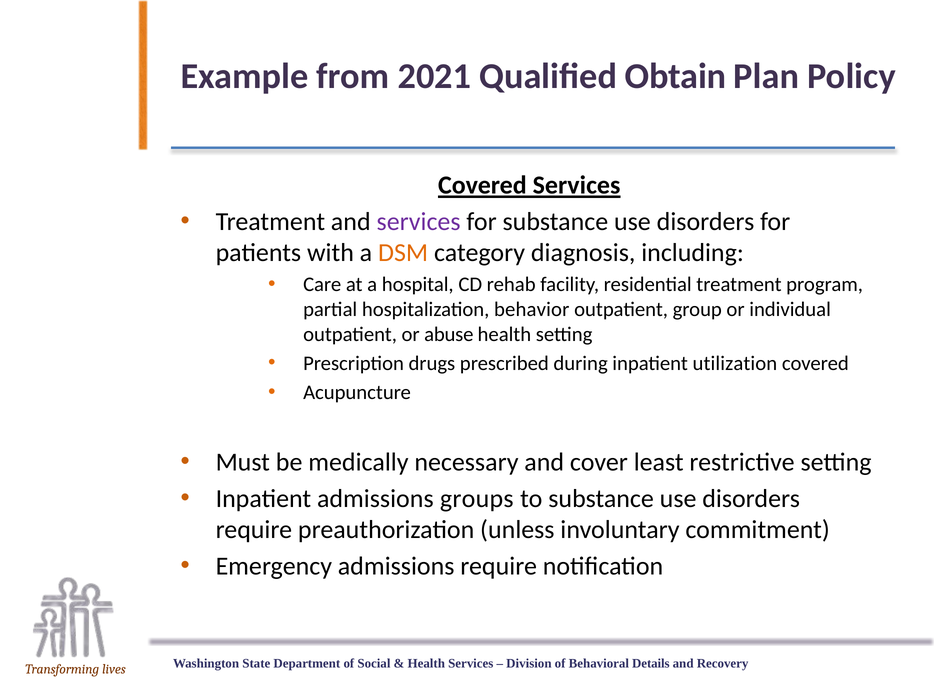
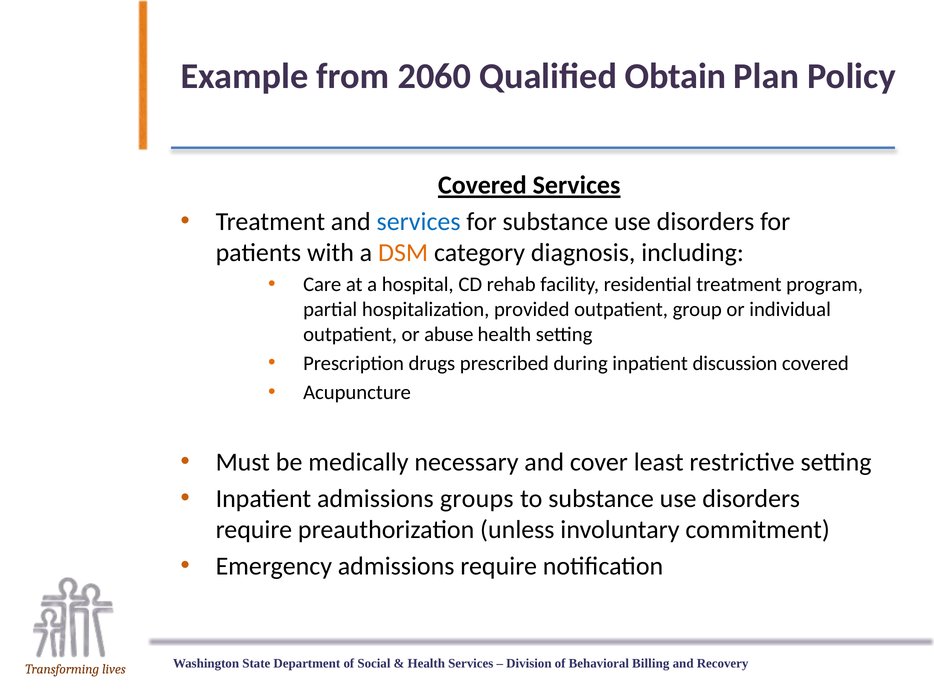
2021: 2021 -> 2060 (434, 76)
services colour: purple -> blue (419, 222)
behavior: behavior -> provided (532, 310)
utilization: utilization -> discussion (735, 364)
Details: Details -> Billing (651, 664)
